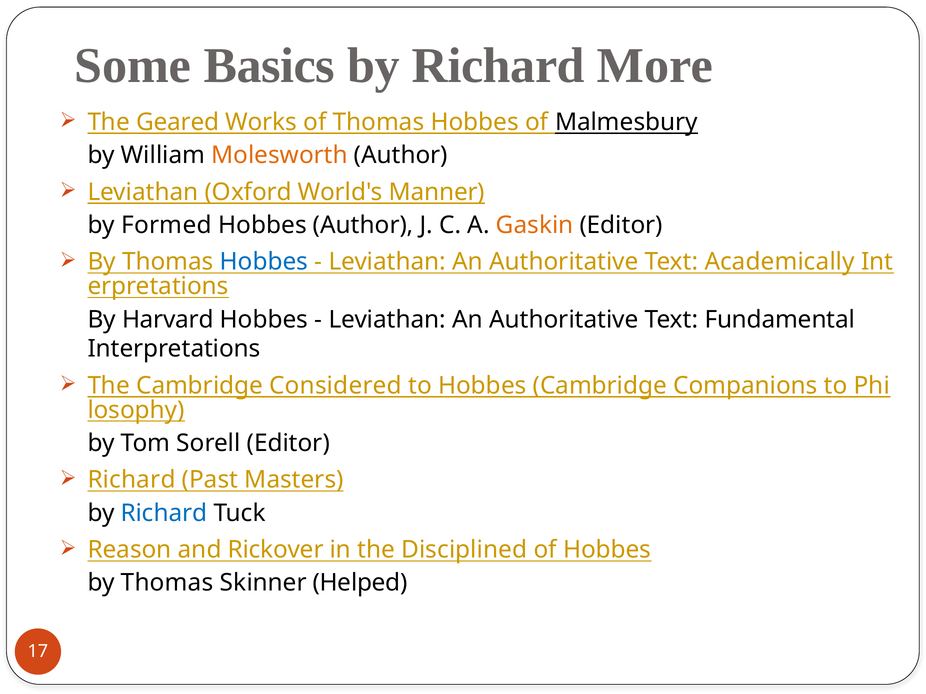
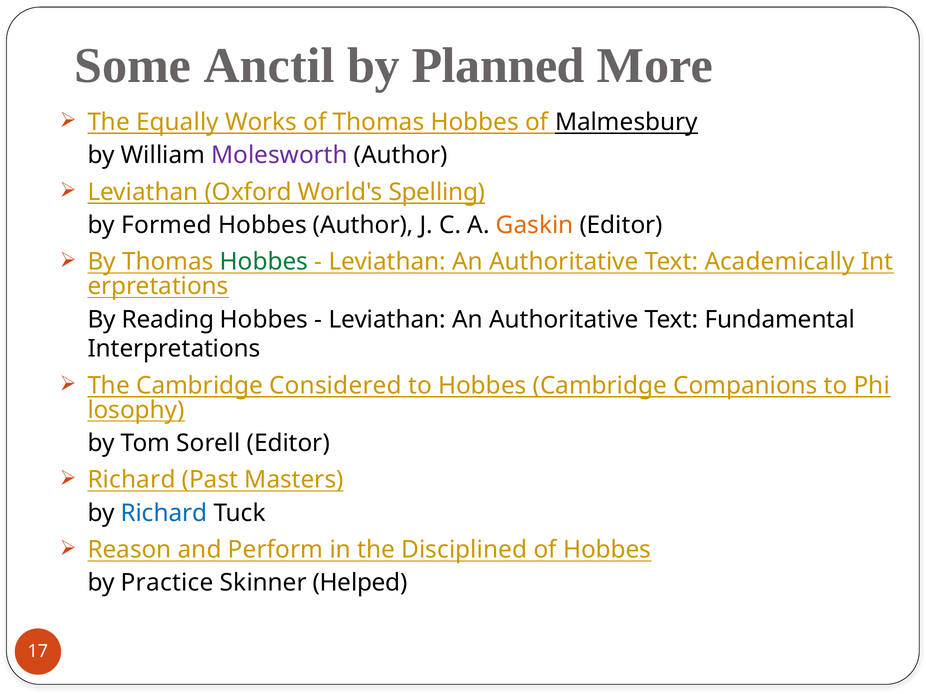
Basics: Basics -> Anctil (269, 66)
Richard: Richard -> Planned (498, 66)
Geared: Geared -> Equally (178, 122)
Molesworth colour: orange -> purple (280, 155)
Manner: Manner -> Spelling (437, 192)
Hobbes colour: blue -> green (264, 262)
Harvard: Harvard -> Reading (168, 320)
Rickover: Rickover -> Perform (276, 550)
Thomas: Thomas -> Practice (167, 583)
